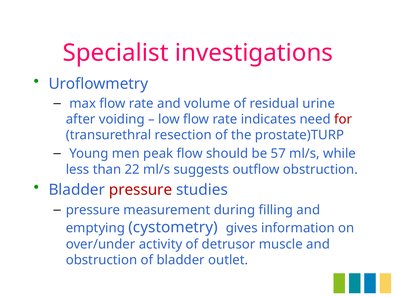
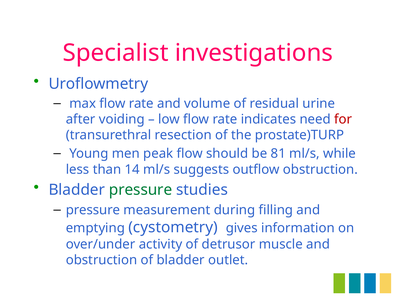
57: 57 -> 81 (278, 154)
22: 22 -> 14 (132, 169)
pressure colour: red -> green (141, 190)
